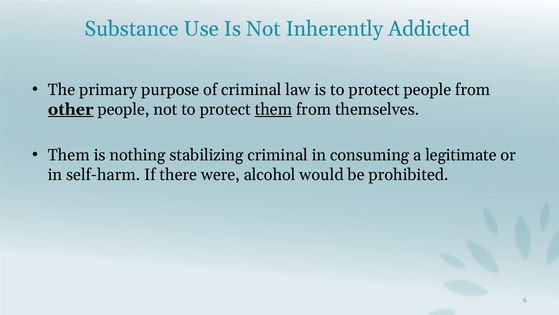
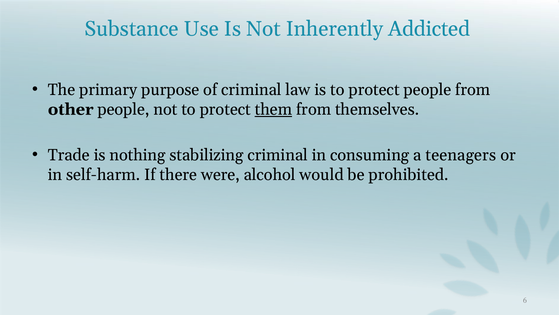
other underline: present -> none (71, 109)
Them: Them -> Trade (69, 155)
legitimate: legitimate -> teenagers (461, 155)
